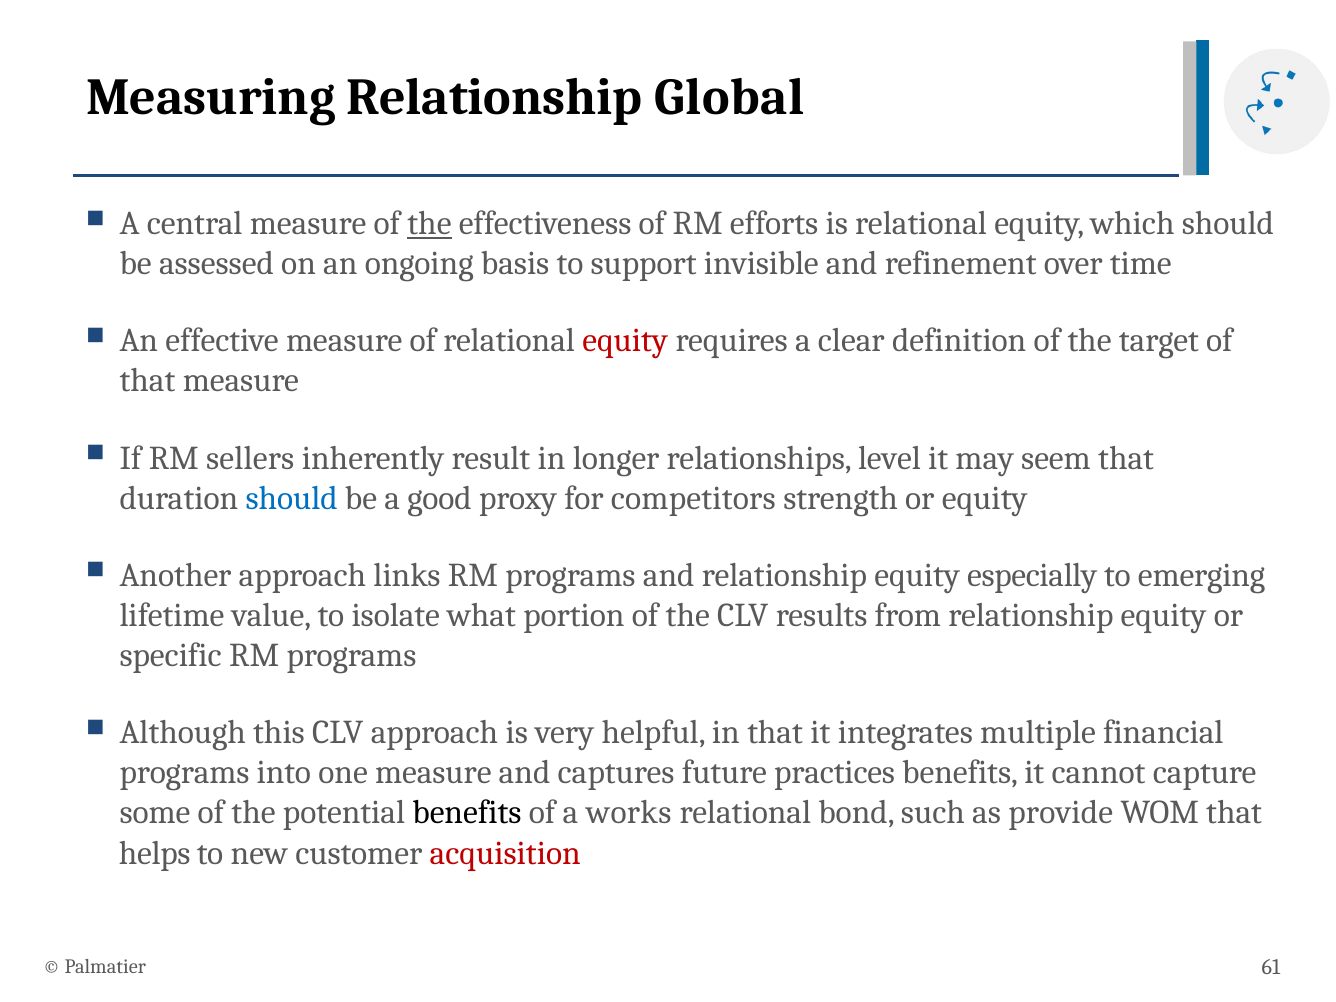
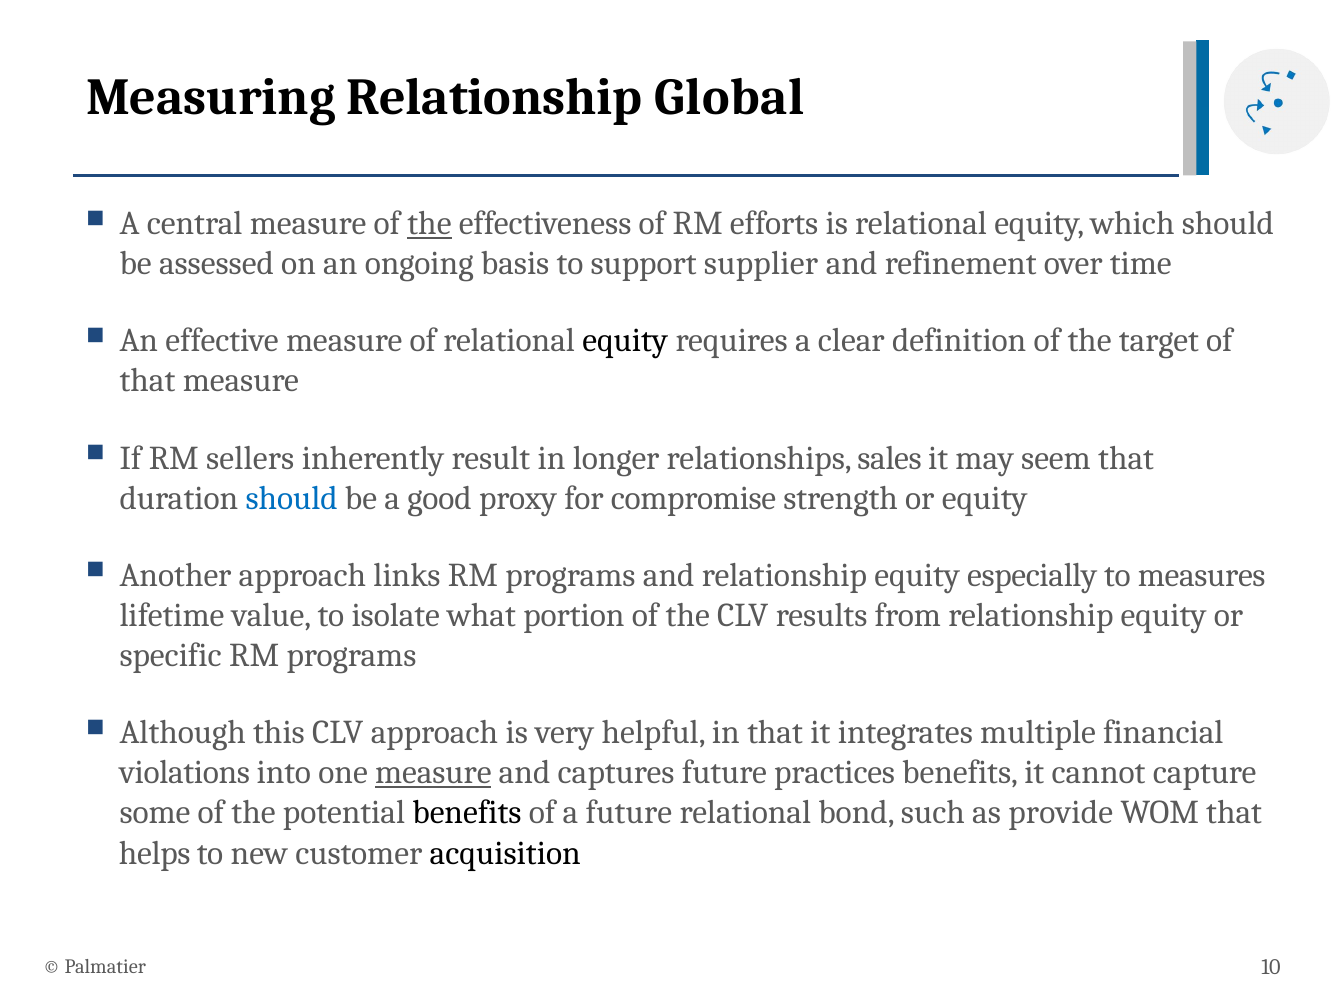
invisible: invisible -> supplier (761, 264)
equity colour: red -> black (625, 341)
level: level -> sales (890, 458)
competitors: competitors -> compromise (694, 498)
emerging: emerging -> measures (1202, 575)
programs: programs -> violations (185, 773)
measure underline: none -> present (433, 773)
a works: works -> future (629, 813)
acquisition colour: red -> black (505, 853)
61: 61 -> 10 (1271, 967)
